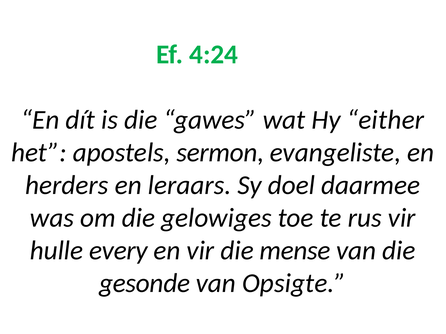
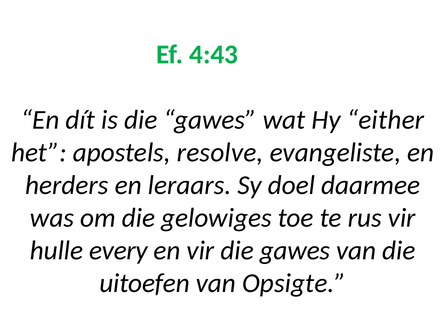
4:24: 4:24 -> 4:43 (214, 55)
sermon: sermon -> resolve (220, 153)
vir die mense: mense -> gawes (295, 251)
gesonde: gesonde -> uitoefen (145, 284)
